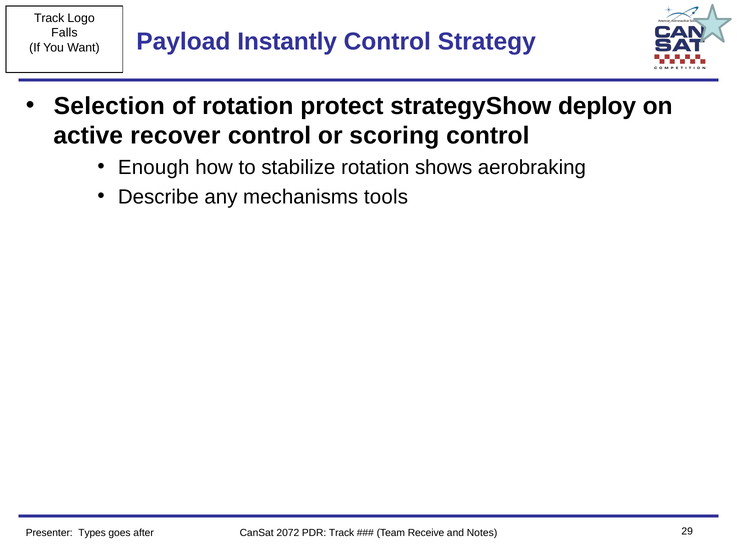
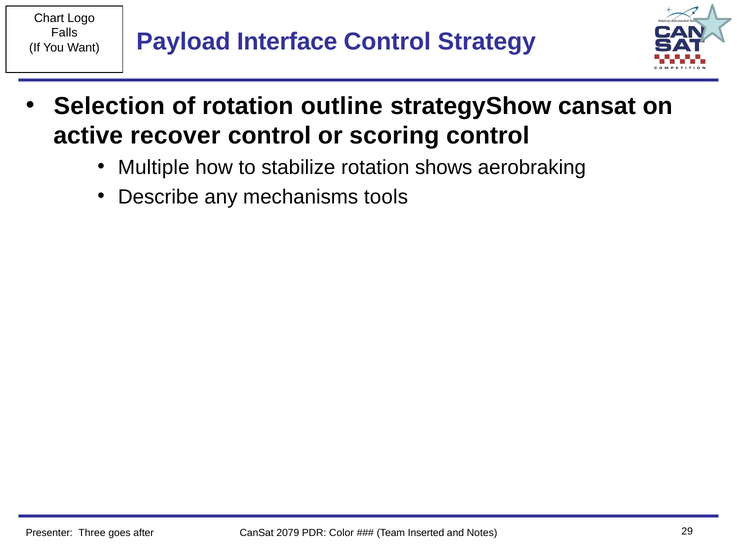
Track: Track -> Chart (49, 18)
Instantly: Instantly -> Interface (287, 42)
protect: protect -> outline (342, 106)
strategyShow deploy: deploy -> cansat (597, 106)
Enough: Enough -> Multiple (154, 167)
Types: Types -> Three (92, 533)
2072: 2072 -> 2079 (288, 533)
PDR Track: Track -> Color (341, 533)
Receive: Receive -> Inserted (426, 533)
